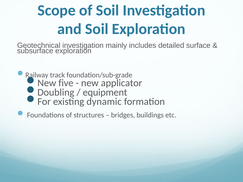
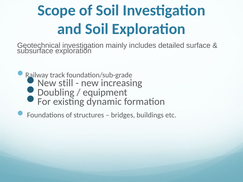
five: five -> still (66, 83)
applicator: applicator -> increasing (122, 83)
